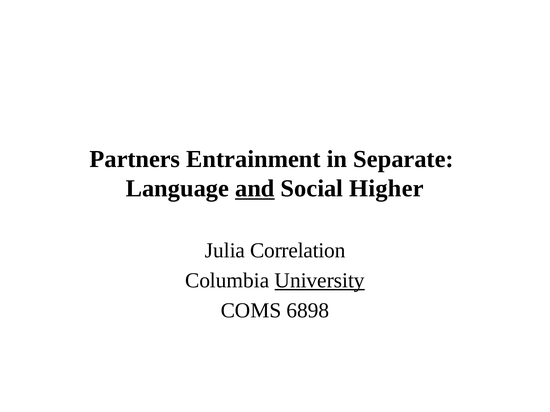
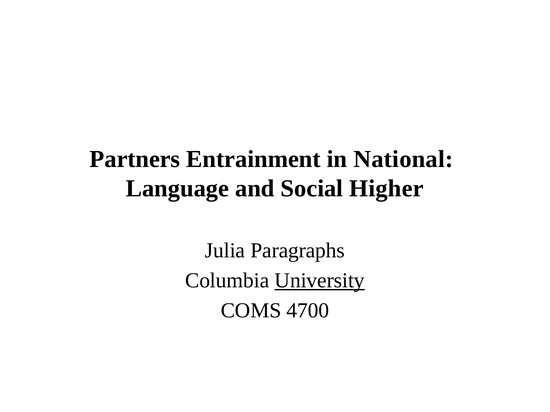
Separate: Separate -> National (403, 159)
and underline: present -> none (255, 189)
Correlation: Correlation -> Paragraphs (298, 251)
6898: 6898 -> 4700 (308, 311)
